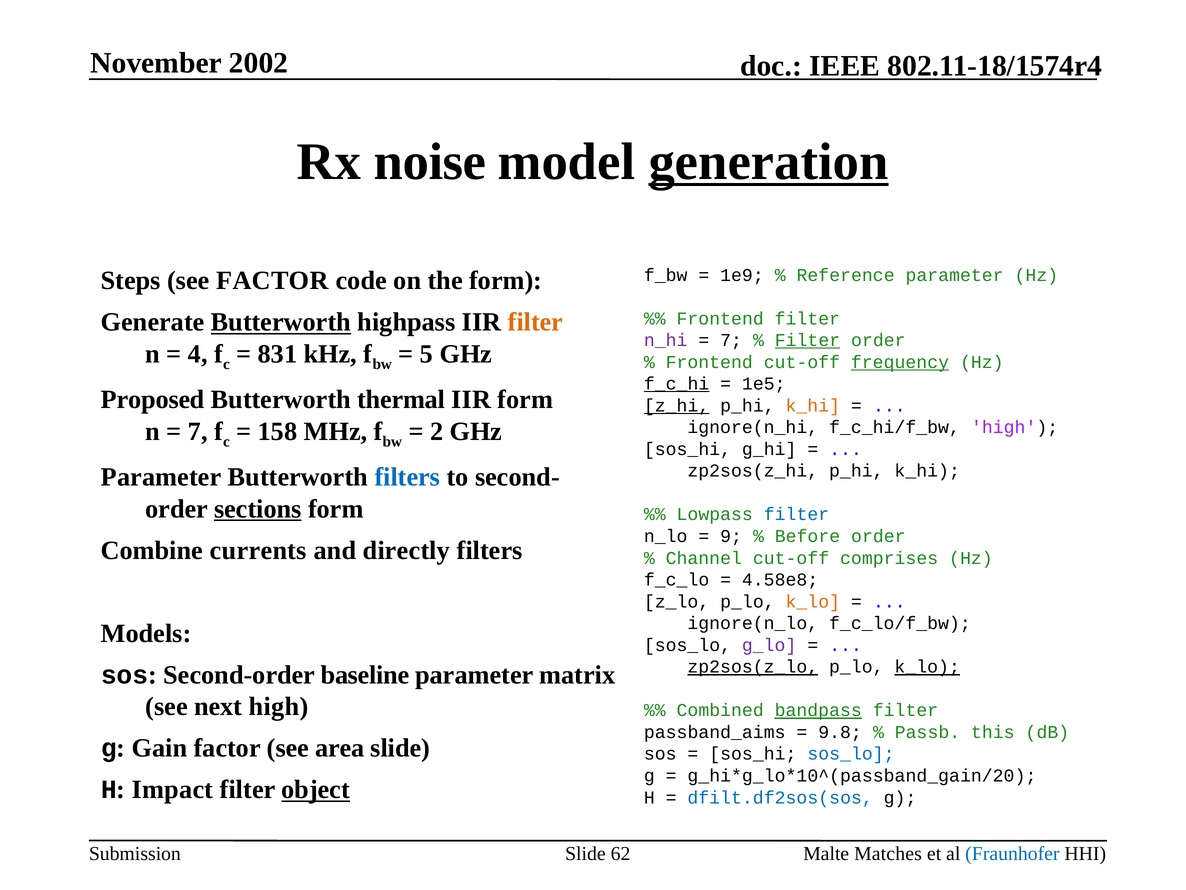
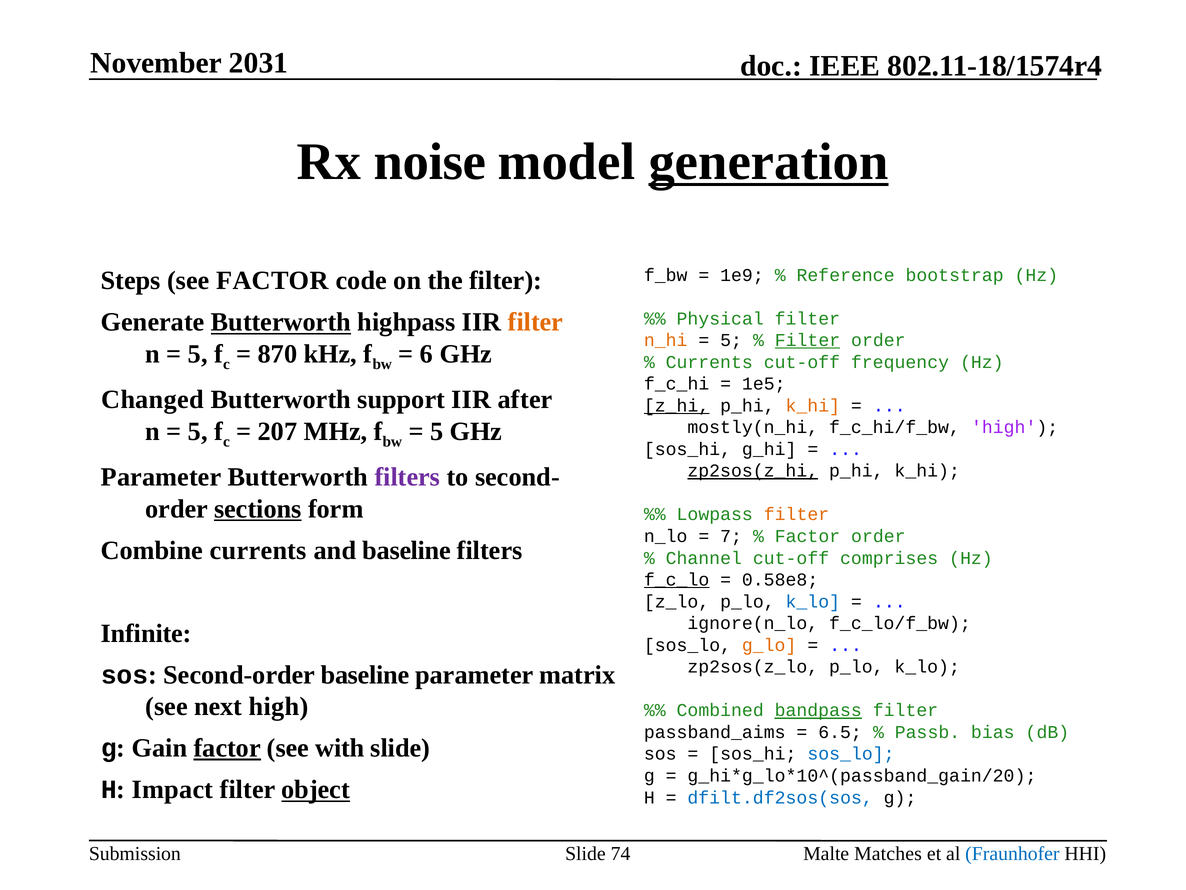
2002: 2002 -> 2031 (259, 63)
Reference parameter: parameter -> bootstrap (955, 275)
the form: form -> filter (506, 281)
Frontend: Frontend -> Physical (720, 318)
n_hi colour: purple -> orange (666, 340)
7: 7 -> 5 (731, 340)
4: 4 -> 5 (198, 354)
831: 831 -> 870 (278, 354)
5: 5 -> 6 (427, 354)
Frontend: Frontend -> Currents (709, 362)
frequency underline: present -> none (900, 362)
f_c_hi underline: present -> none (677, 384)
Proposed: Proposed -> Changed (153, 400)
thermal: thermal -> support (401, 400)
IIR form: form -> after (525, 400)
7: 7 -> 5 (198, 431)
158: 158 -> 207 (278, 431)
2: 2 -> 5 (437, 431)
ignore(n_hi: ignore(n_hi -> mostly(n_hi (753, 427)
zp2sos(z_hi underline: none -> present (753, 471)
filters colour: blue -> purple (407, 477)
filter colour: blue -> orange (797, 514)
9: 9 -> 7 (731, 536)
Before: Before -> Factor (807, 536)
and directly: directly -> baseline (407, 550)
f_c_lo underline: none -> present (677, 580)
4.58e8: 4.58e8 -> 0.58e8 (780, 580)
k_lo colour: orange -> blue (813, 601)
Models: Models -> Infinite (146, 633)
g_lo colour: purple -> orange (769, 645)
zp2sos(z_lo underline: present -> none (753, 667)
k_lo underline: present -> none (927, 667)
9.8: 9.8 -> 6.5 (840, 732)
this: this -> bias (993, 732)
factor underline: none -> present (227, 748)
area: area -> with (340, 748)
62: 62 -> 74 (621, 853)
